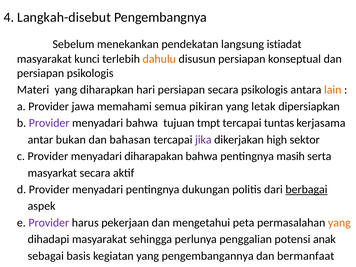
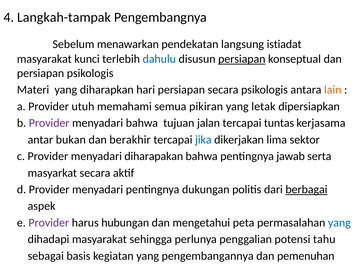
Langkah-disebut: Langkah-disebut -> Langkah-tampak (64, 17)
menekankan: menekankan -> menawarkan (128, 44)
dahulu colour: orange -> blue (159, 59)
persiapan underline: none -> present (242, 59)
jawa: jawa -> utuh (83, 106)
tmpt: tmpt -> jalan (209, 123)
bahasan: bahasan -> berakhir (130, 140)
jika colour: purple -> blue (203, 140)
high: high -> lima (277, 140)
masih: masih -> jawab (291, 156)
pekerjaan: pekerjaan -> hubungan (125, 223)
yang colour: orange -> blue (339, 223)
anak: anak -> tahu (324, 239)
bermanfaat: bermanfaat -> pemenuhan (306, 256)
